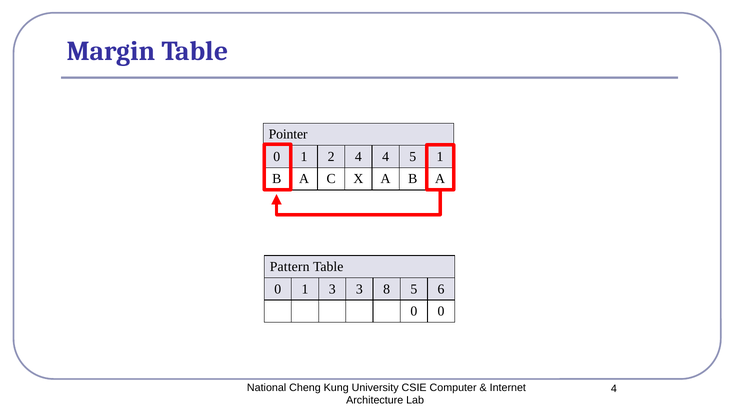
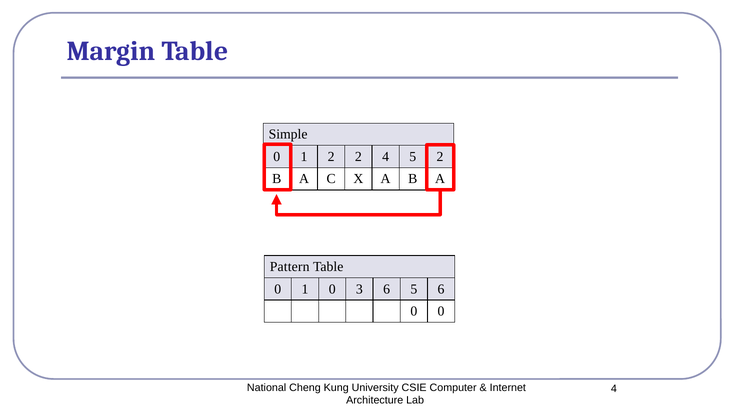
Pointer: Pointer -> Simple (288, 134)
2 4: 4 -> 2 (358, 157)
5 1: 1 -> 2 (440, 157)
1 3: 3 -> 0 (332, 289)
3 8: 8 -> 6 (387, 289)
